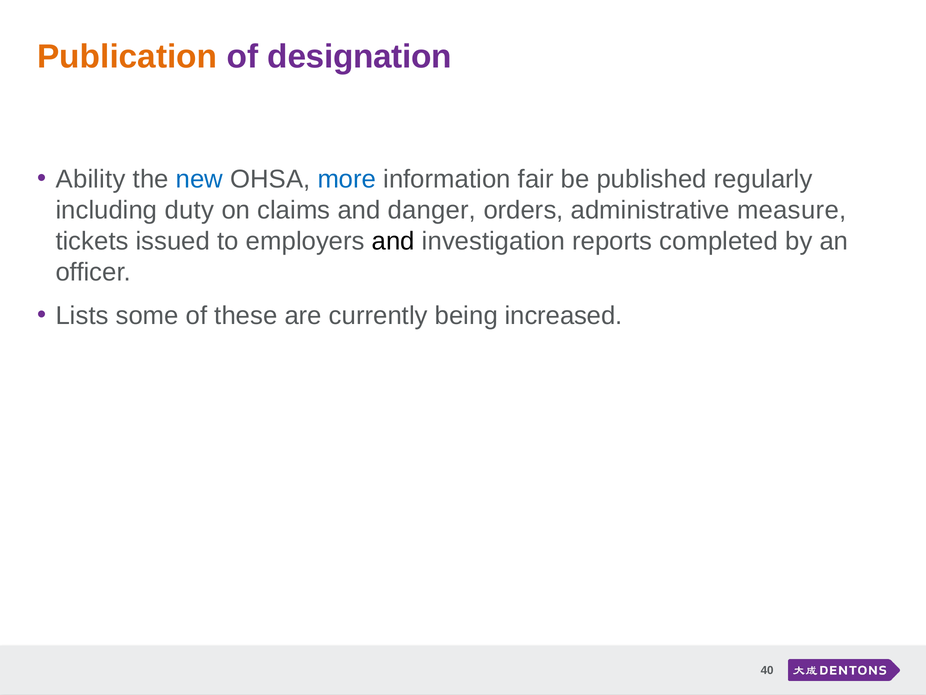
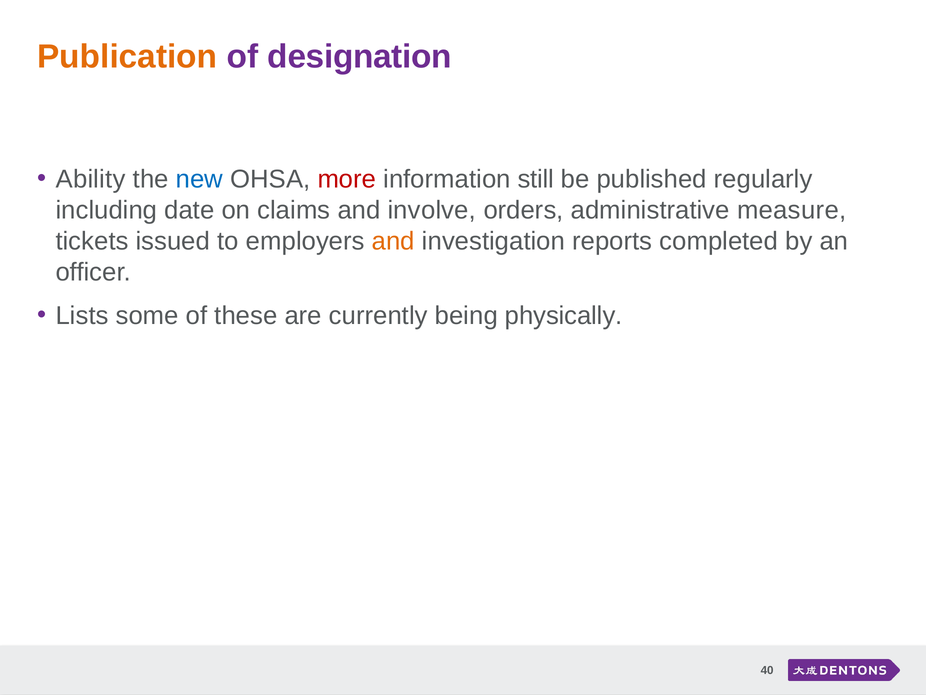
more colour: blue -> red (347, 179)
fair: fair -> still (536, 179)
duty: duty -> date (189, 210)
danger: danger -> involve (432, 210)
and colour: black -> orange (393, 241)
increased: increased -> physically (564, 316)
